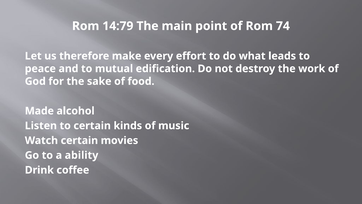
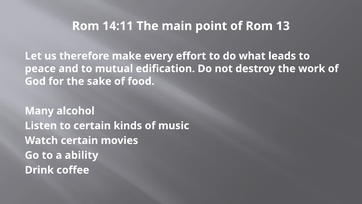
14:79: 14:79 -> 14:11 (118, 26)
74: 74 -> 13 (283, 26)
Made: Made -> Many (39, 111)
